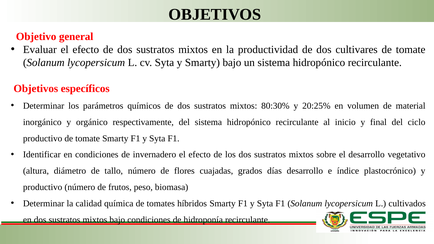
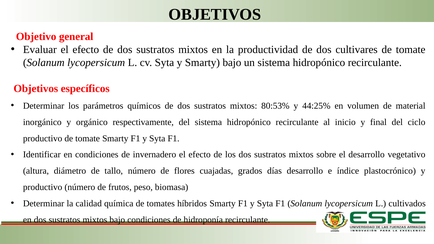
80:30%: 80:30% -> 80:53% (275, 106)
20:25%: 20:25% -> 44:25% (316, 106)
